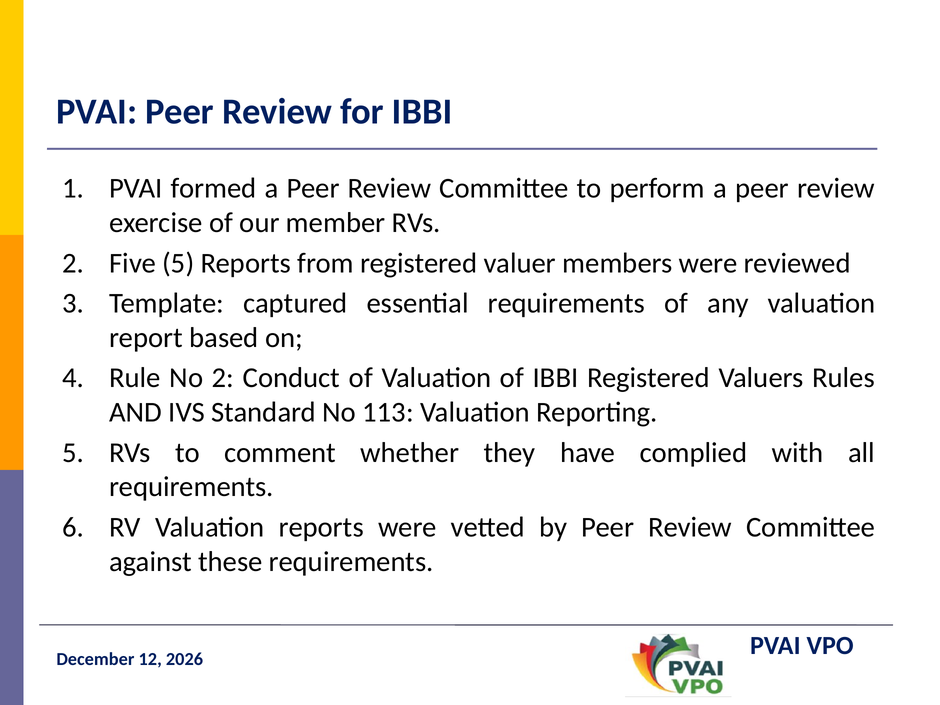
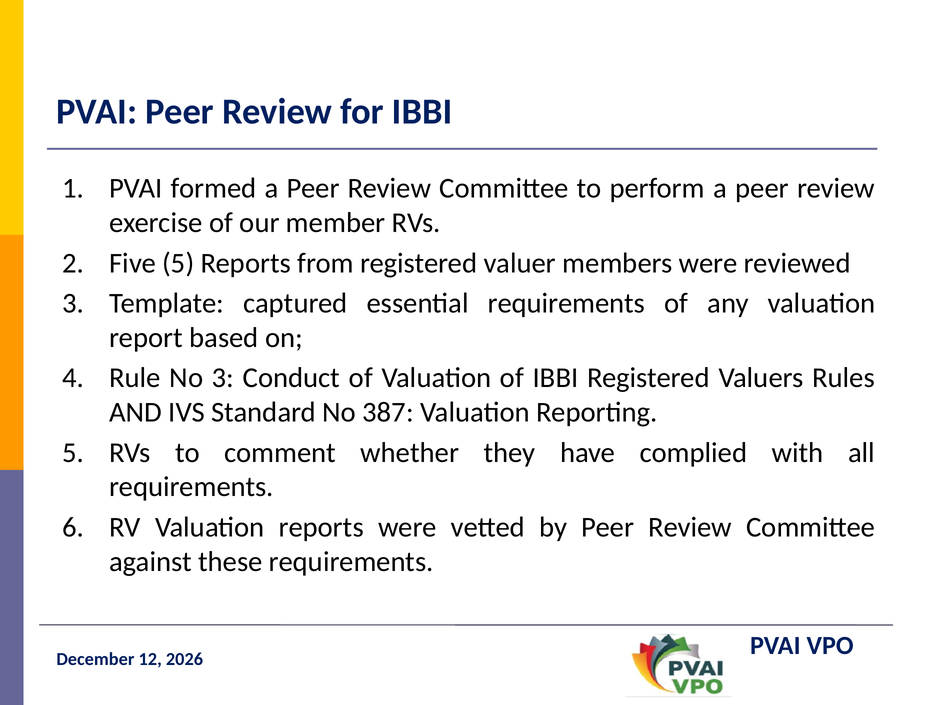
No 2: 2 -> 3 (223, 378)
113: 113 -> 387 (388, 412)
